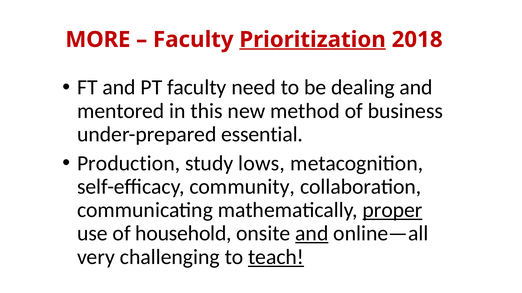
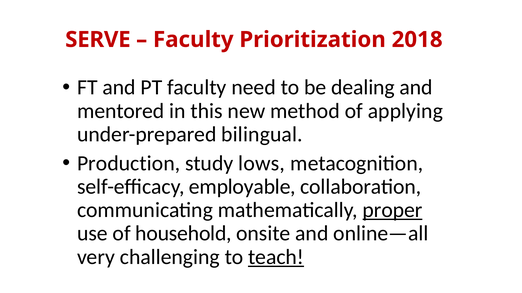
MORE: MORE -> SERVE (98, 40)
Prioritization underline: present -> none (313, 40)
business: business -> applying (405, 111)
essential: essential -> bilingual (262, 135)
community: community -> employable (242, 187)
and underline: present -> none (312, 234)
